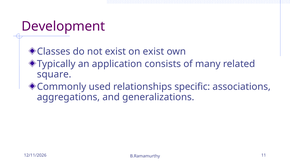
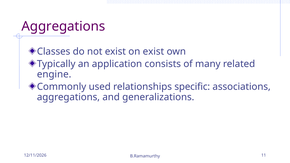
Development: Development -> Aggregations (63, 26)
square: square -> engine (54, 74)
